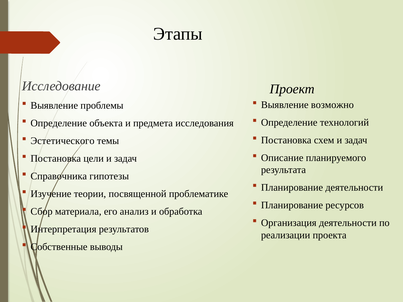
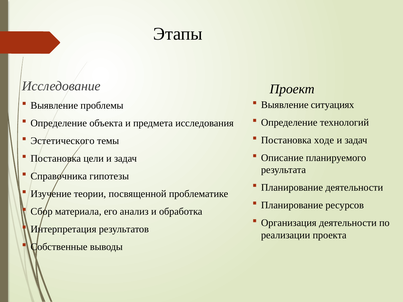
возможно: возможно -> ситуациях (332, 105)
схем: схем -> ходе (324, 140)
